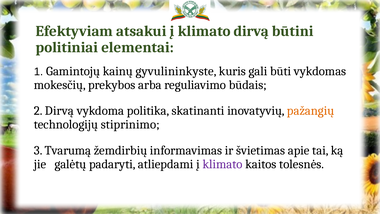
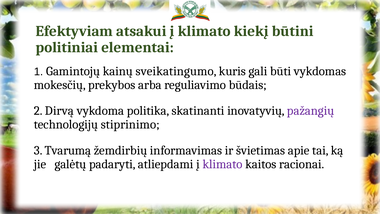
klimato dirvą: dirvą -> kiekį (251, 31)
gyvulininkyste: gyvulininkyste -> sveikatingumo (176, 71)
pažangių colour: orange -> purple (311, 111)
tolesnės: tolesnės -> racionai (302, 164)
